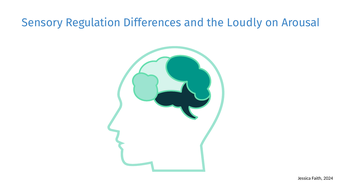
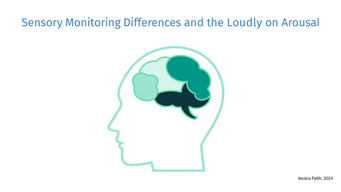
Regulation: Regulation -> Monitoring (93, 22)
